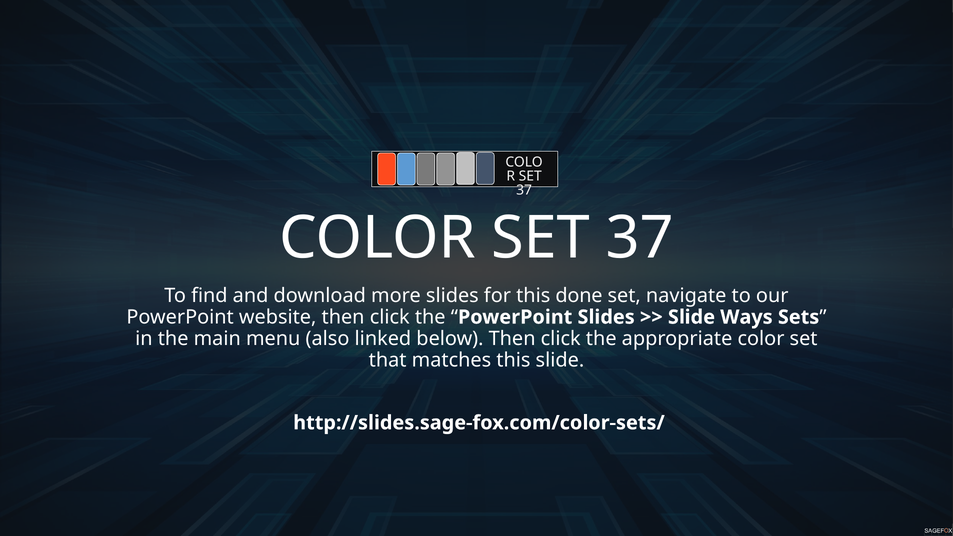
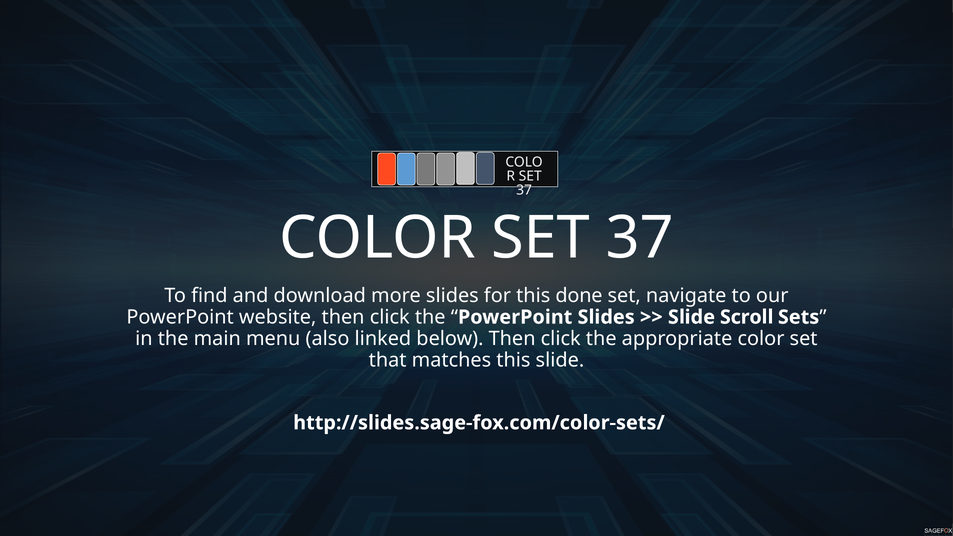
Ways: Ways -> Scroll (747, 317)
